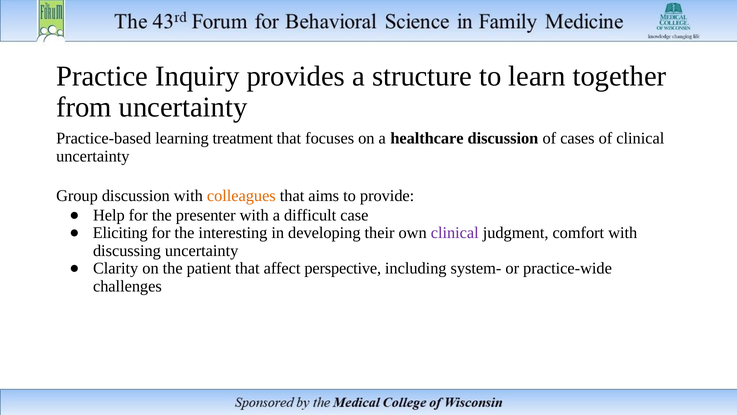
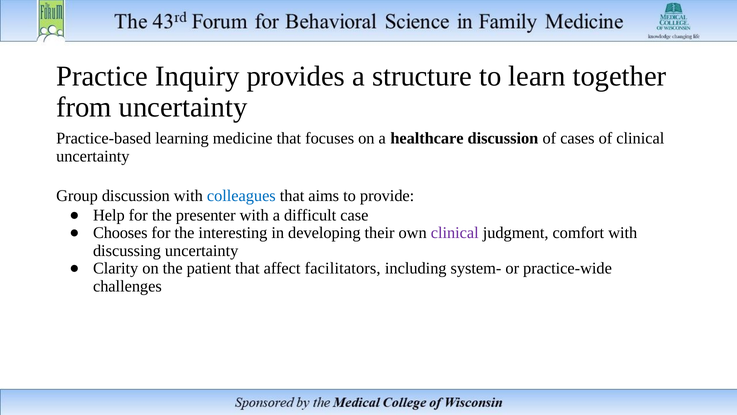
treatment: treatment -> medicine (243, 138)
colleagues colour: orange -> blue (241, 195)
Eliciting: Eliciting -> Chooses (120, 233)
perspective: perspective -> facilitators (343, 268)
